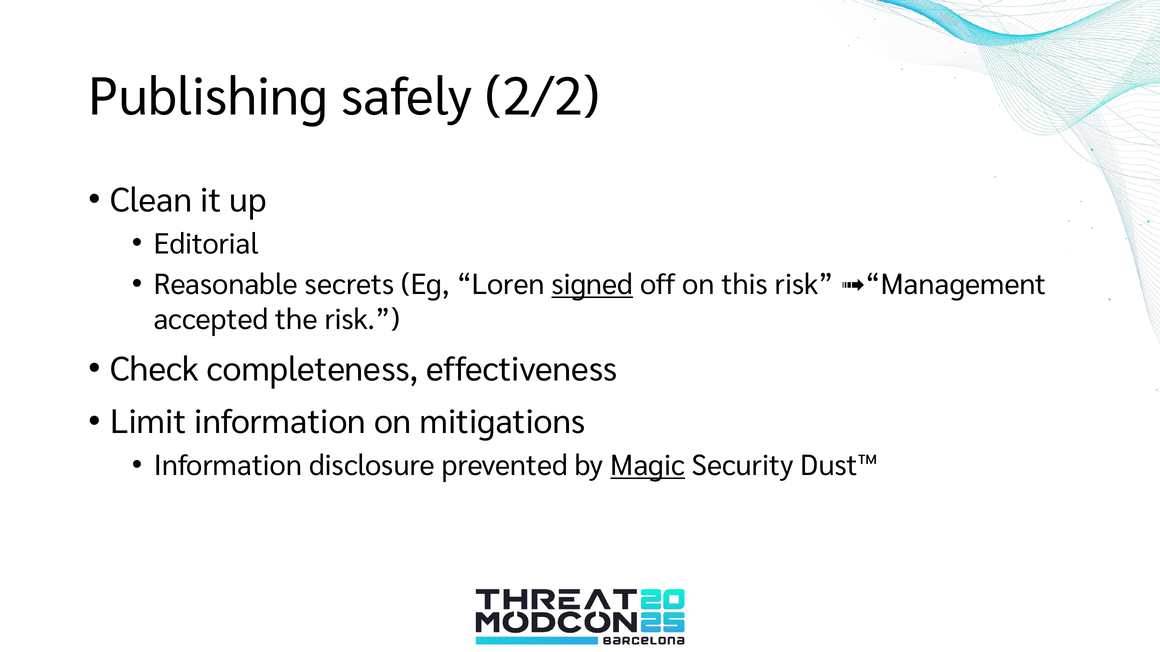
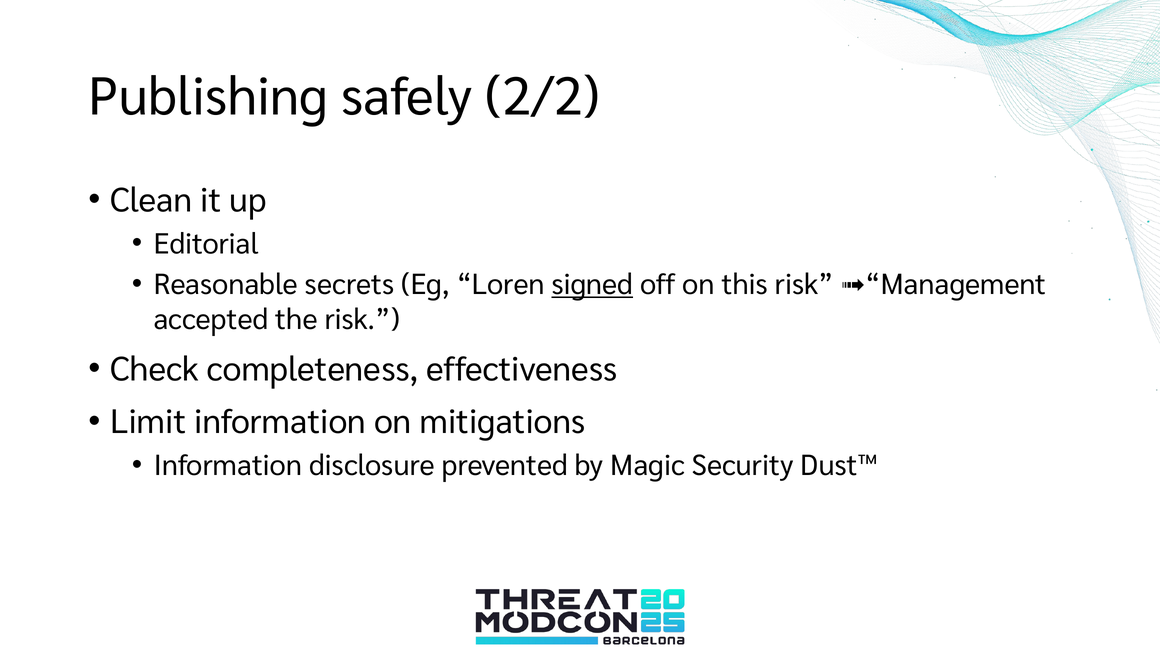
Magic underline: present -> none (648, 466)
